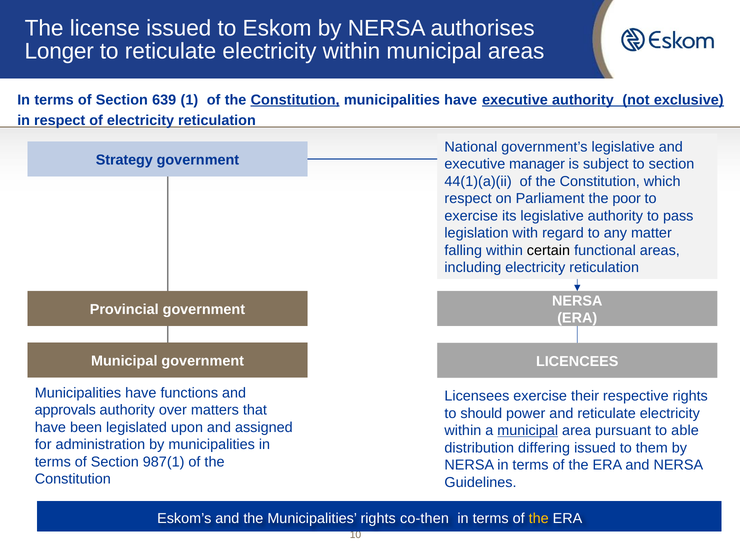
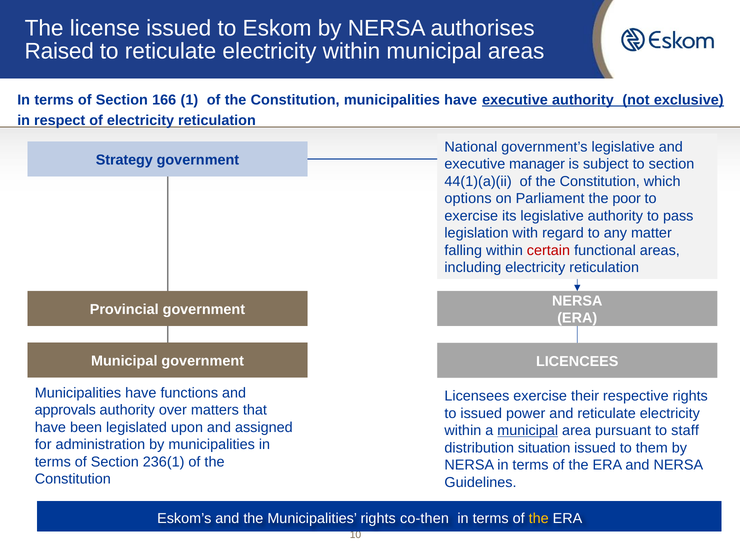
Longer: Longer -> Raised (59, 51)
639: 639 -> 166 (164, 100)
Constitution underline: present -> none (295, 100)
respect: respect -> options (468, 199)
certain colour: black -> red (548, 250)
to should: should -> issued (481, 413)
able: able -> staff (685, 431)
differing: differing -> situation (544, 448)
987(1: 987(1 -> 236(1 (164, 462)
